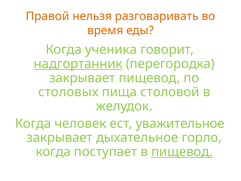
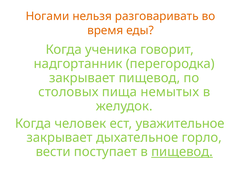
Правой: Правой -> Ногами (48, 16)
надгортанник underline: present -> none (78, 64)
столовой: столовой -> немытых (170, 92)
когда: когда -> вести (53, 152)
